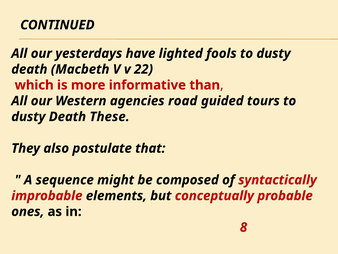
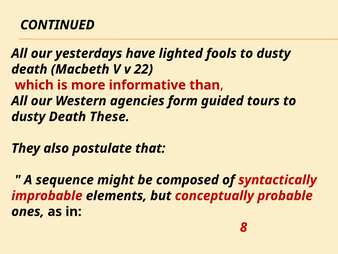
road: road -> form (183, 101)
